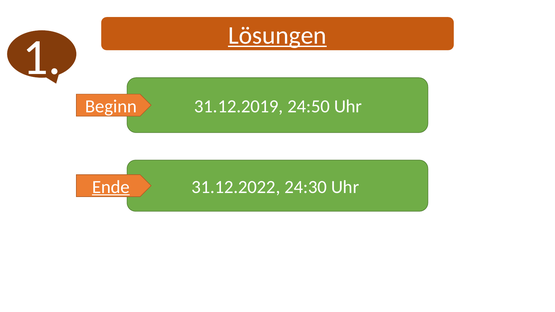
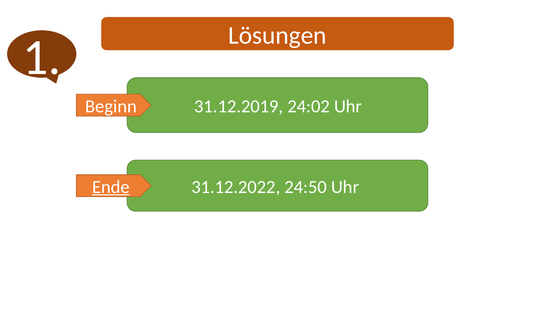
Lösungen underline: present -> none (277, 35)
24:50: 24:50 -> 24:02 (309, 106)
24:30: 24:30 -> 24:50 (306, 187)
